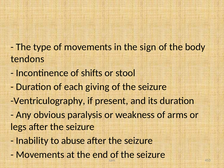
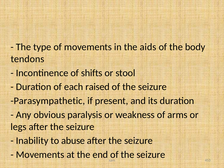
sign: sign -> aids (148, 47)
giving: giving -> raised (98, 87)
Ventriculography: Ventriculography -> Parasympathetic (48, 101)
